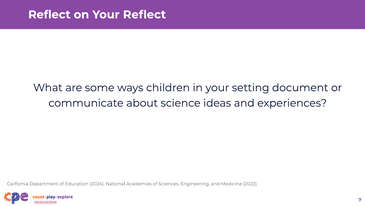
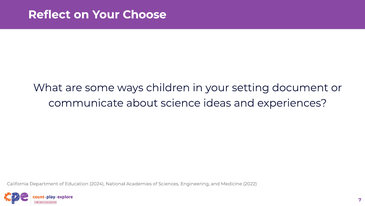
Your Reflect: Reflect -> Choose (145, 15)
